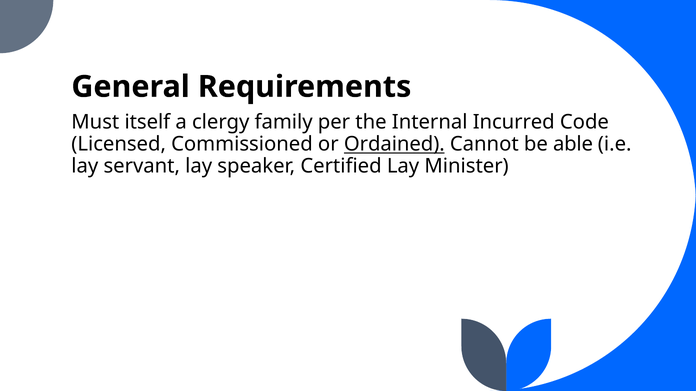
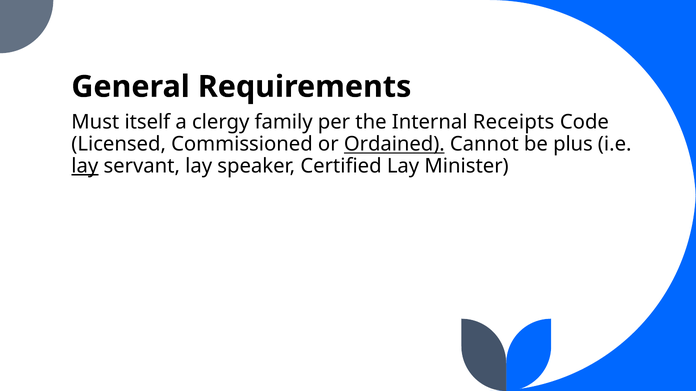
Incurred: Incurred -> Receipts (514, 122)
able: able -> plus (573, 144)
lay underline: none -> present (85, 166)
